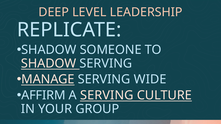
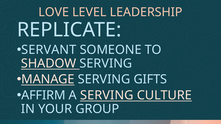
DEEP: DEEP -> LOVE (54, 12)
SHADOW: SHADOW -> SERVANT (49, 50)
WIDE: WIDE -> GIFTS (150, 79)
